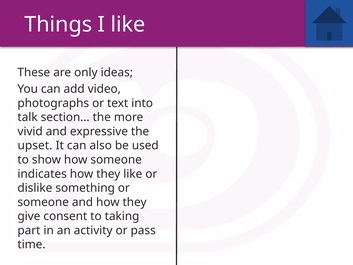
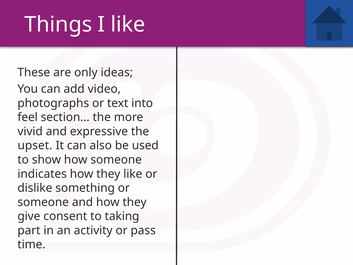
talk: talk -> feel (28, 117)
